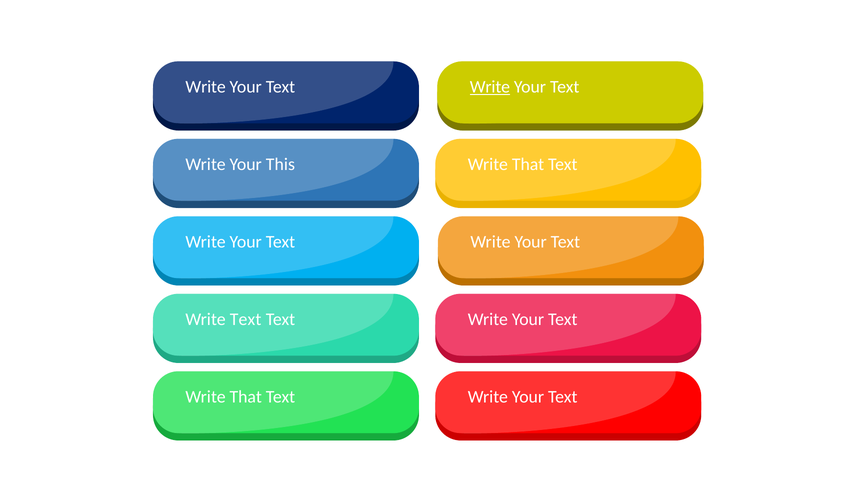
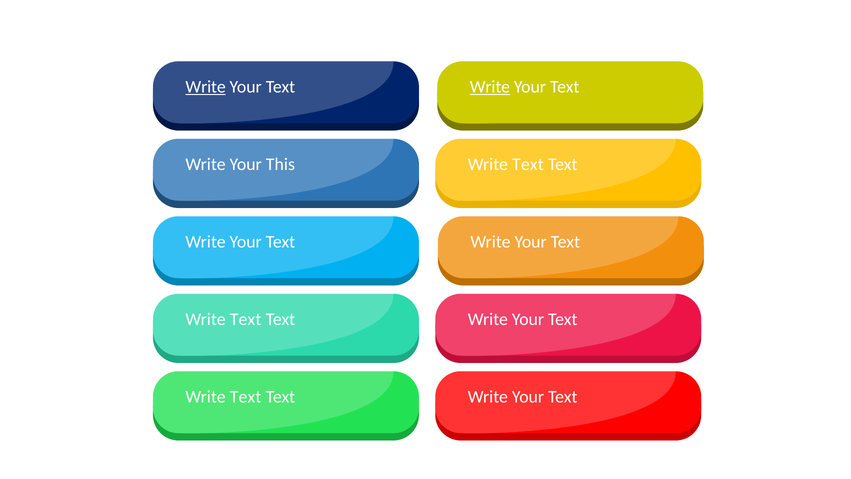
Write underline: none -> present (206, 87)
That: That -> Text (528, 164)
That: That -> Text (246, 396)
